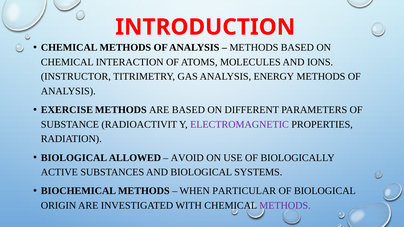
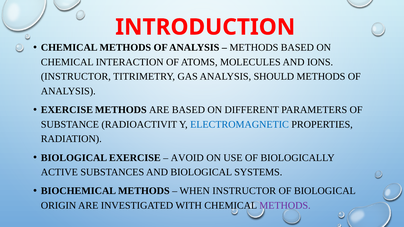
ENERGY: ENERGY -> SHOULD (274, 77)
ELECTROMAGNETIC colour: purple -> blue (240, 125)
BIOLOGICAL ALLOWED: ALLOWED -> EXERCISE (135, 158)
WHEN PARTICULAR: PARTICULAR -> INSTRUCTOR (244, 191)
